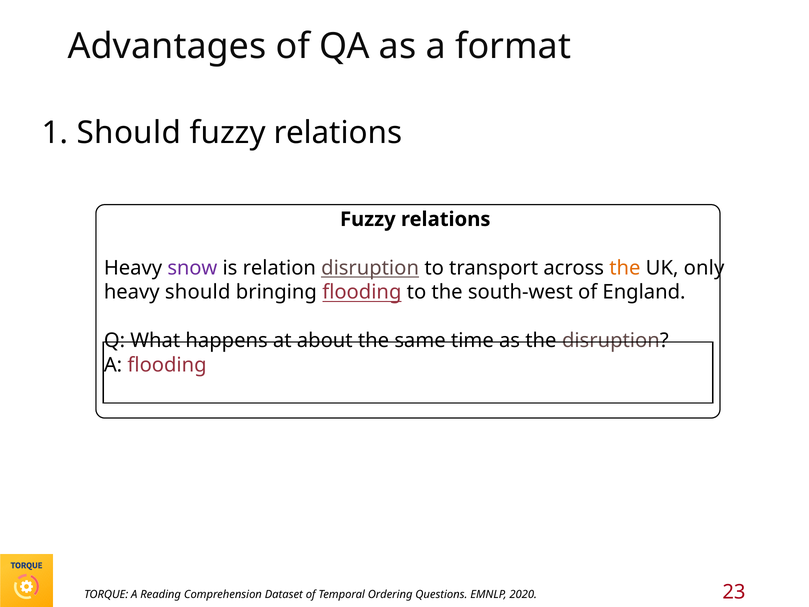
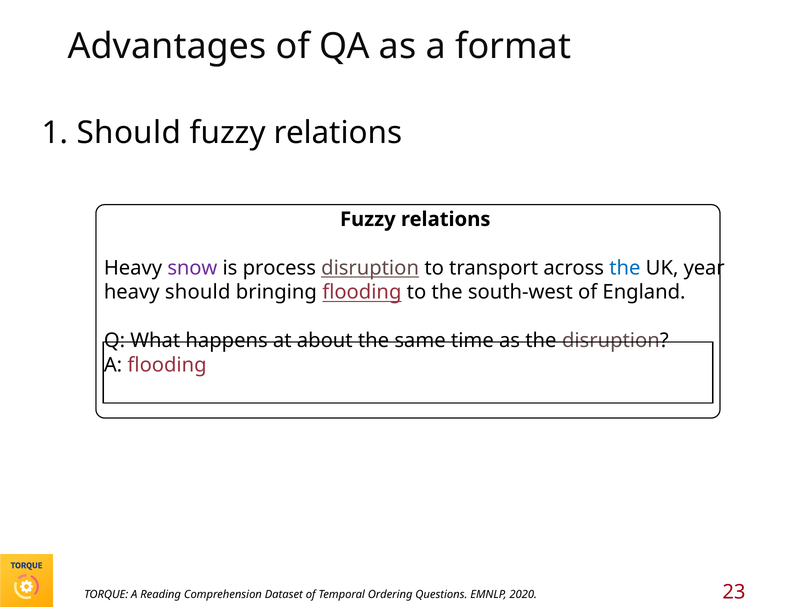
relation: relation -> process (279, 268)
the colour: orange -> blue (625, 268)
only: only -> year (704, 268)
